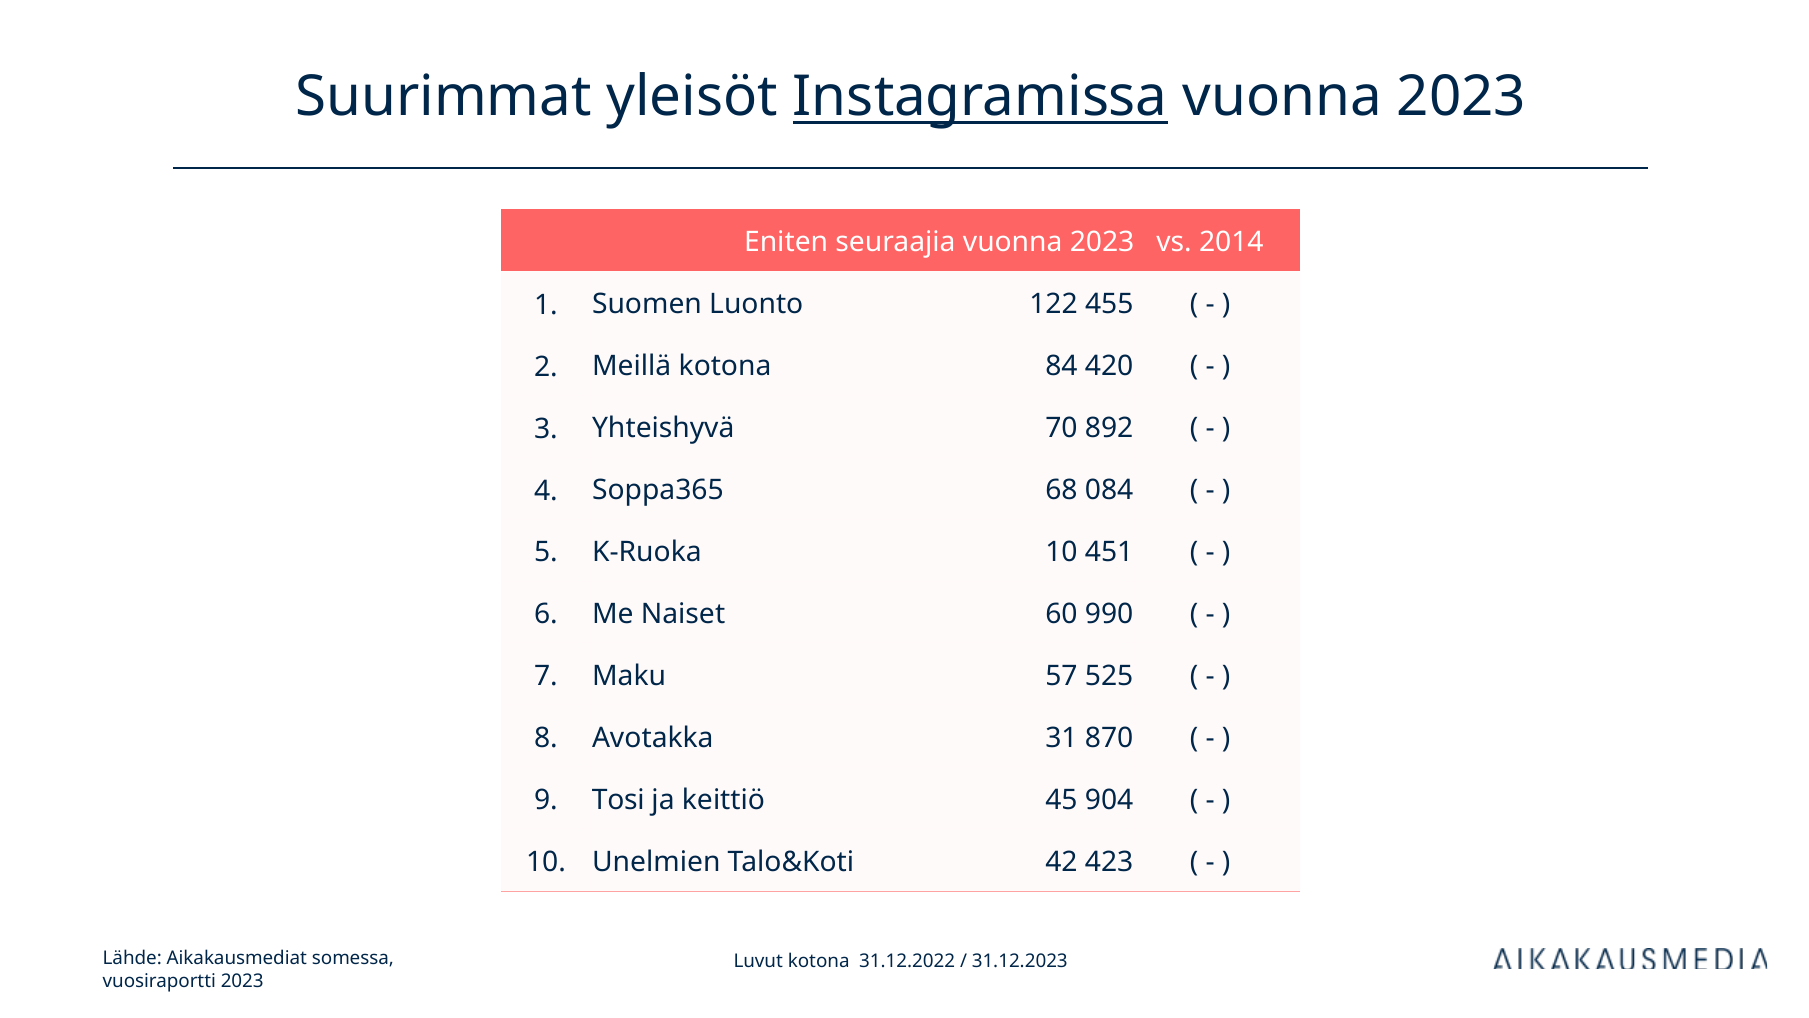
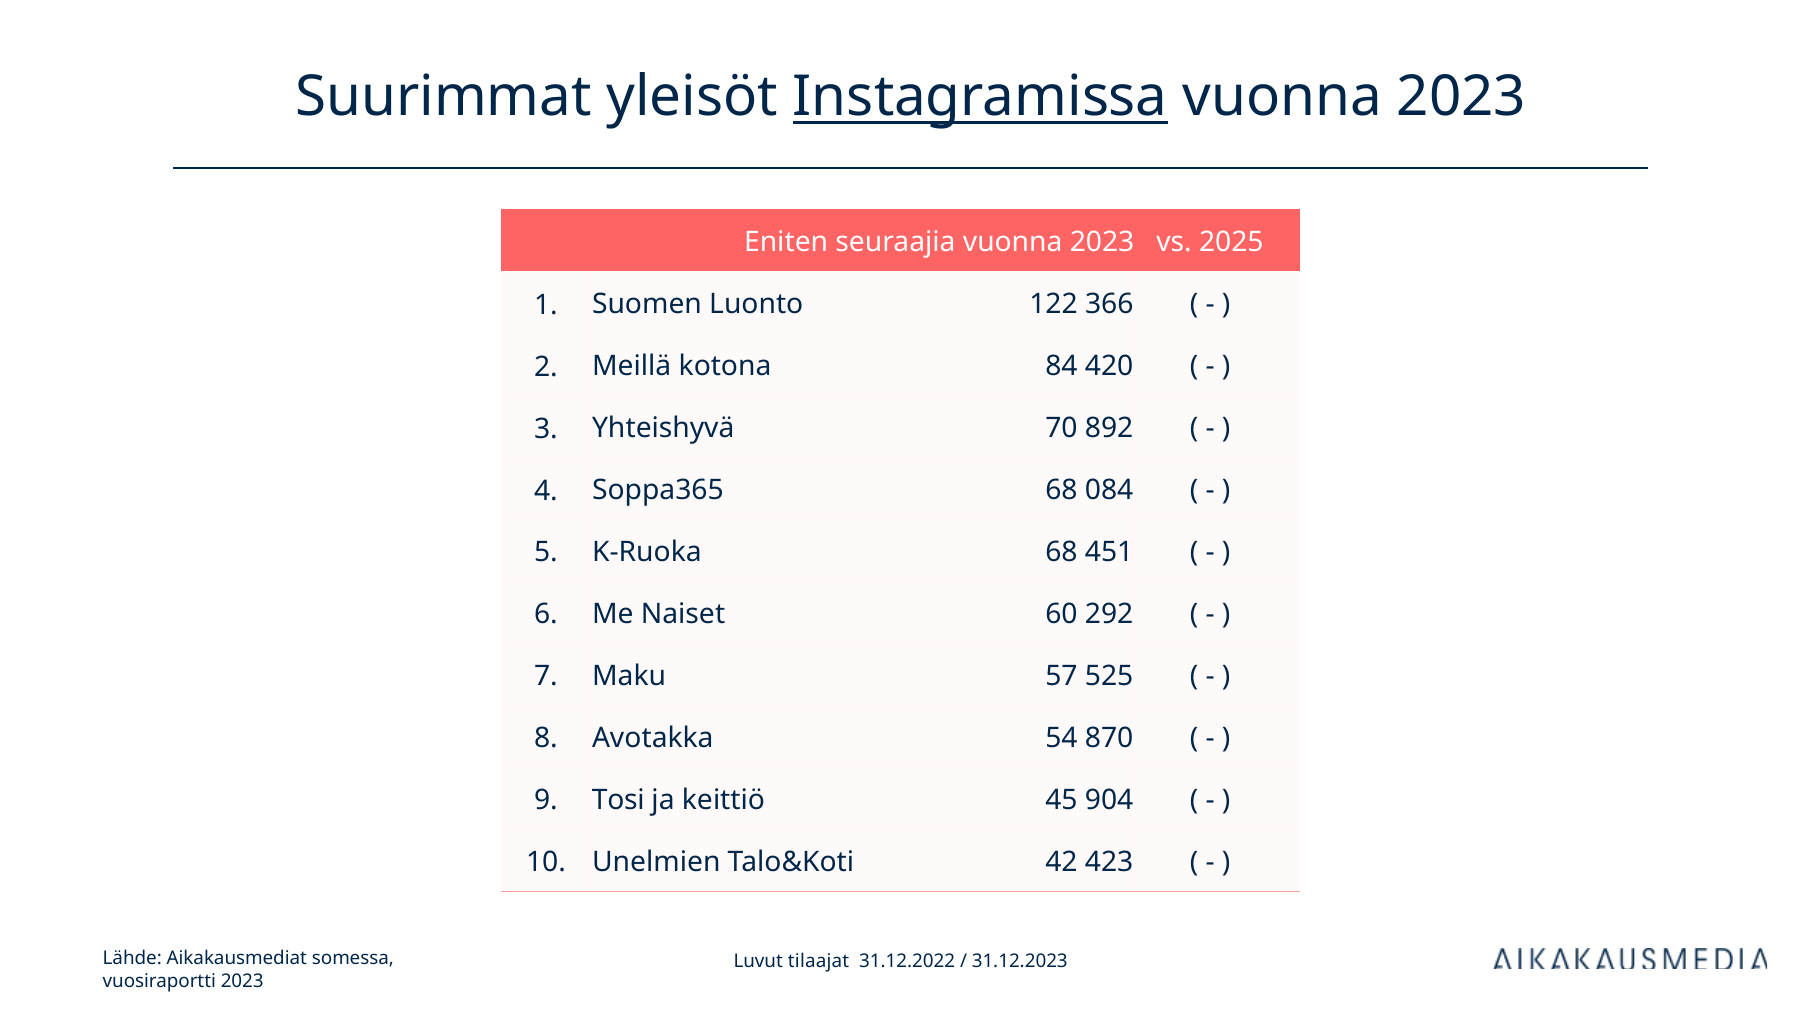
2014: 2014 -> 2025 (1231, 242)
455: 455 -> 366 (1109, 304)
K-Ruoka 10: 10 -> 68 (1061, 552)
990: 990 -> 292 (1109, 614)
31: 31 -> 54 (1061, 738)
Luvut kotona: kotona -> tilaajat (819, 961)
